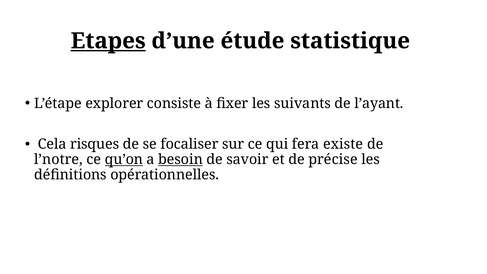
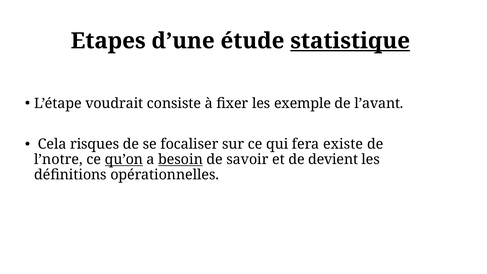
Etapes underline: present -> none (108, 41)
statistique underline: none -> present (350, 41)
explorer: explorer -> voudrait (114, 103)
suivants: suivants -> exemple (303, 103)
l’ayant: l’ayant -> l’avant (379, 103)
précise: précise -> devient (333, 160)
